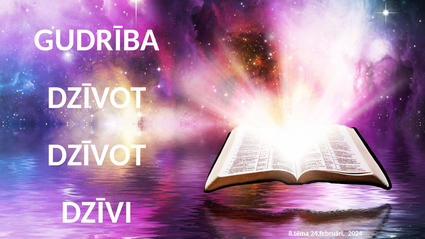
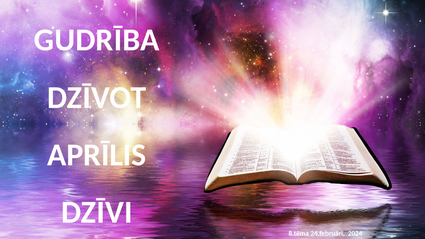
DZĪVOT: DZĪVOT -> APRĪLIS (97, 155)
